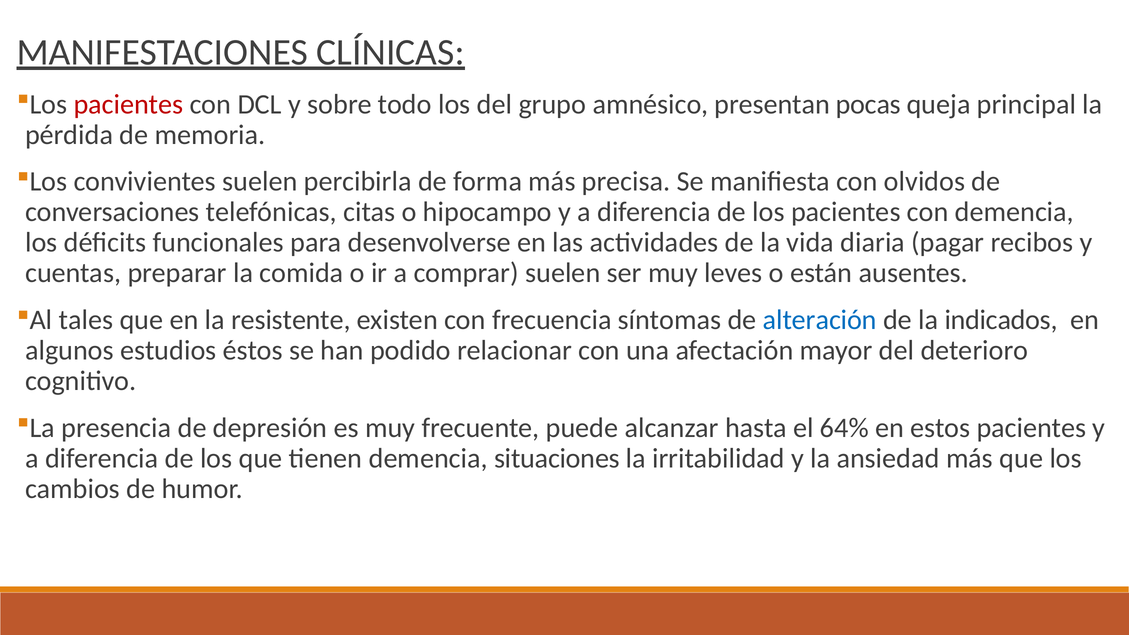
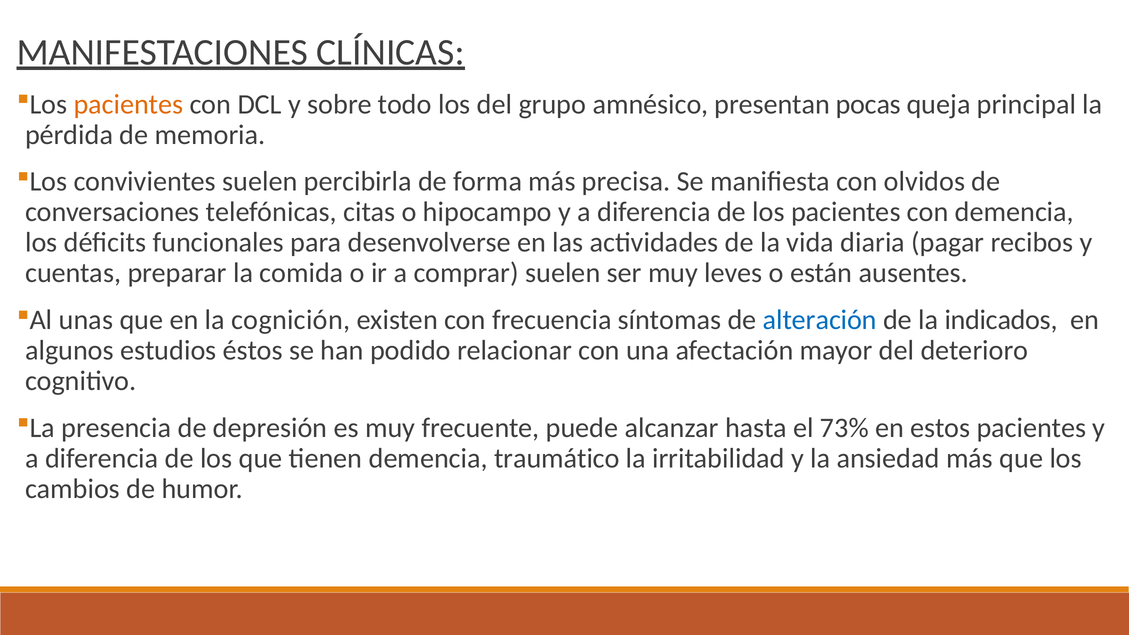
pacientes colour: red -> orange (129, 104)
tales: tales -> unas (86, 320)
resistente: resistente -> cognición (291, 320)
64%: 64% -> 73% (844, 428)
situaciones: situaciones -> traumático (557, 458)
